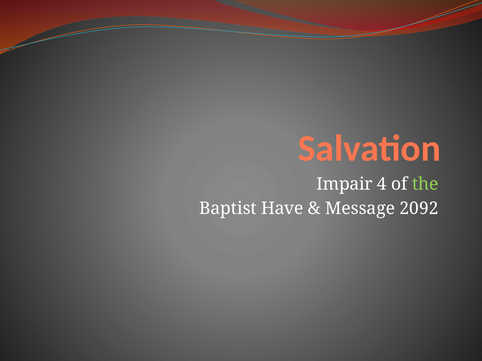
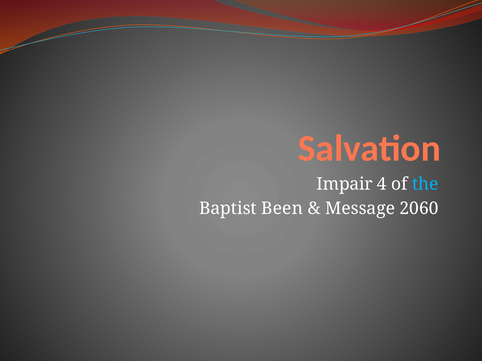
the colour: light green -> light blue (425, 184)
Have: Have -> Been (282, 209)
2092: 2092 -> 2060 (419, 209)
